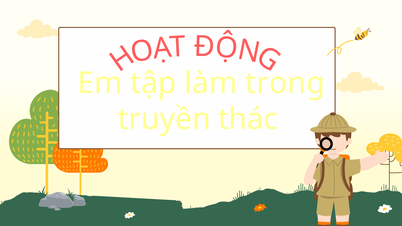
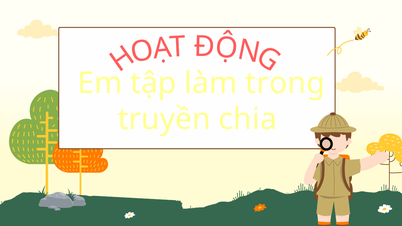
thác: thác -> chia (248, 119)
